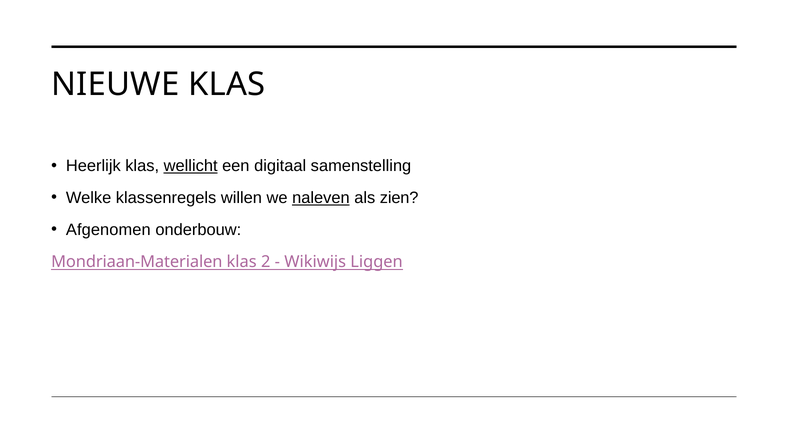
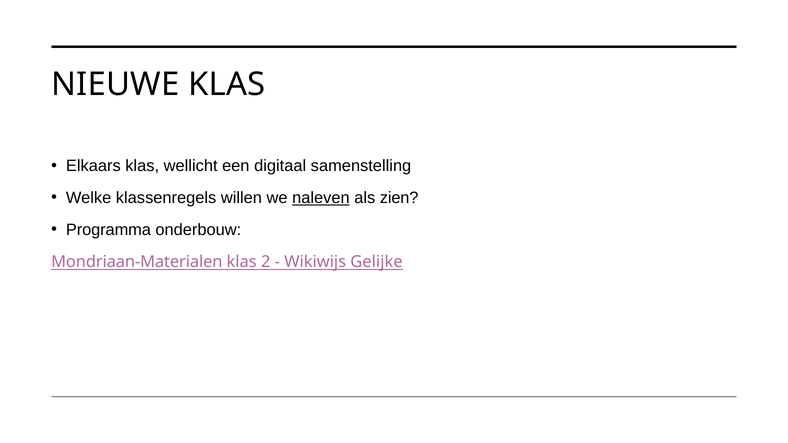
Heerlijk: Heerlijk -> Elkaars (93, 166)
wellicht underline: present -> none (191, 166)
Afgenomen: Afgenomen -> Programma (108, 230)
Liggen: Liggen -> Gelijke (377, 262)
